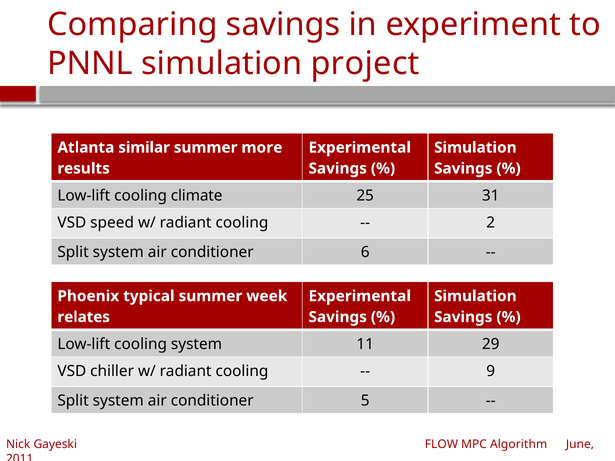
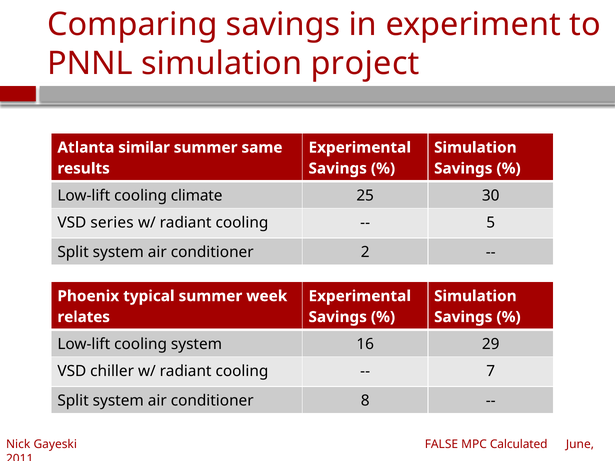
more: more -> same (262, 148)
31: 31 -> 30 (491, 196)
speed: speed -> series (112, 223)
2: 2 -> 5 (491, 223)
6: 6 -> 2 (365, 252)
11: 11 -> 16 (365, 344)
9: 9 -> 7 (491, 371)
5: 5 -> 8 (365, 401)
FLOW: FLOW -> FALSE (441, 445)
Algorithm: Algorithm -> Calculated (519, 445)
